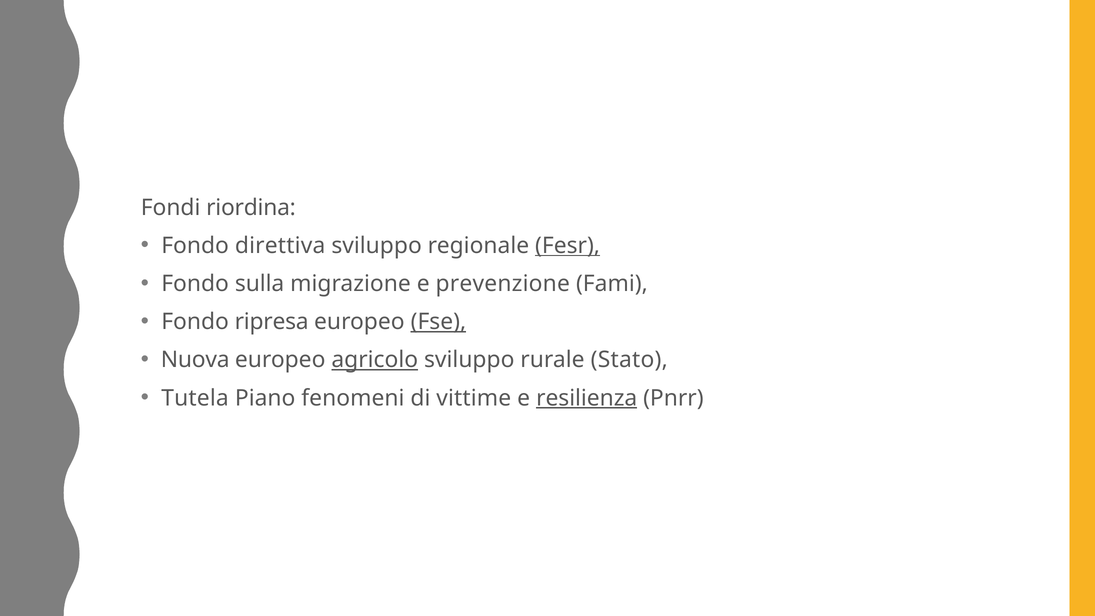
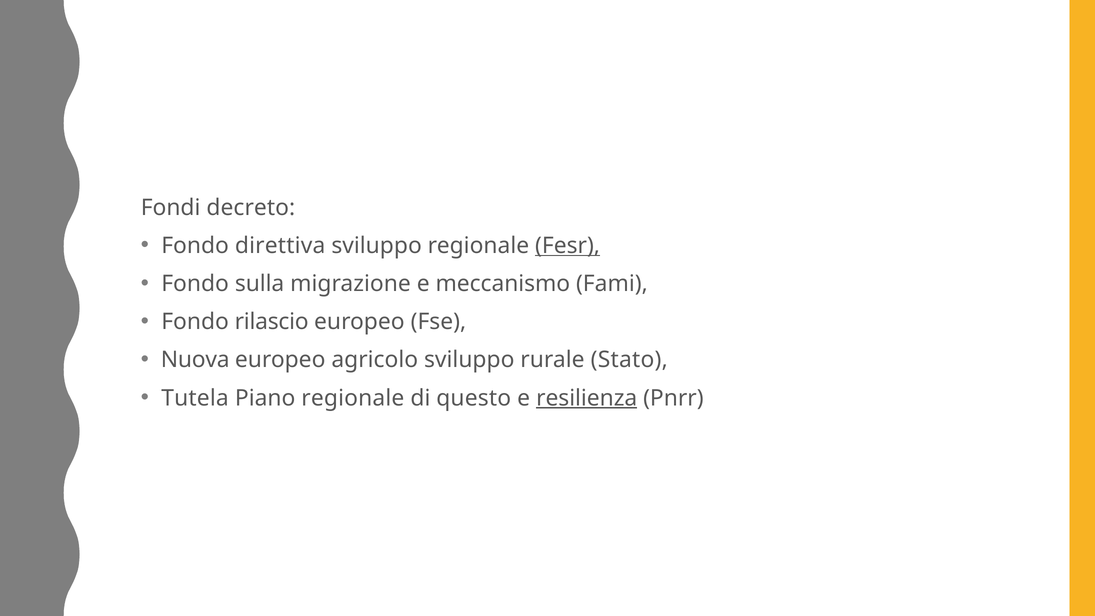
riordina: riordina -> decreto (251, 208)
prevenzione: prevenzione -> meccanismo (503, 284)
ripresa: ripresa -> rilascio (272, 322)
Fse underline: present -> none (438, 322)
agricolo underline: present -> none (375, 360)
Piano fenomeni: fenomeni -> regionale (353, 398)
vittime: vittime -> questo (474, 398)
